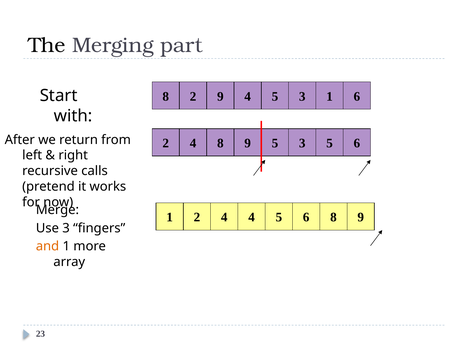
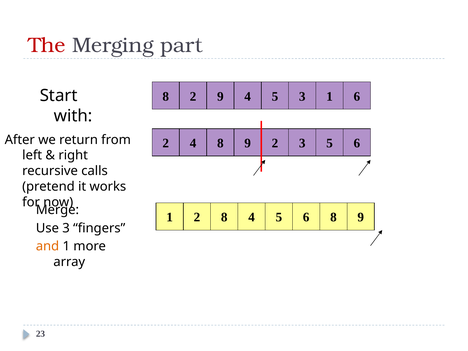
The colour: black -> red (47, 45)
9 5: 5 -> 2 (275, 143)
1 2 4: 4 -> 8 (224, 217)
